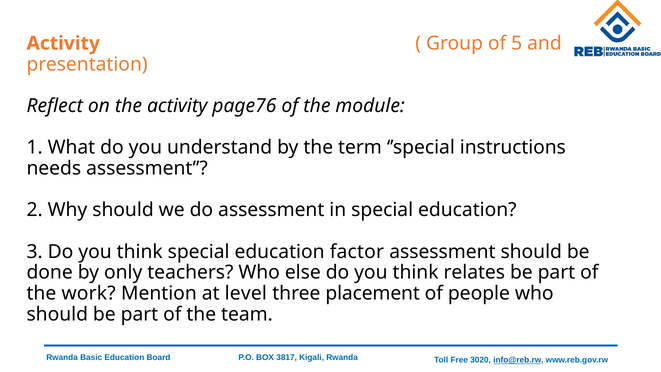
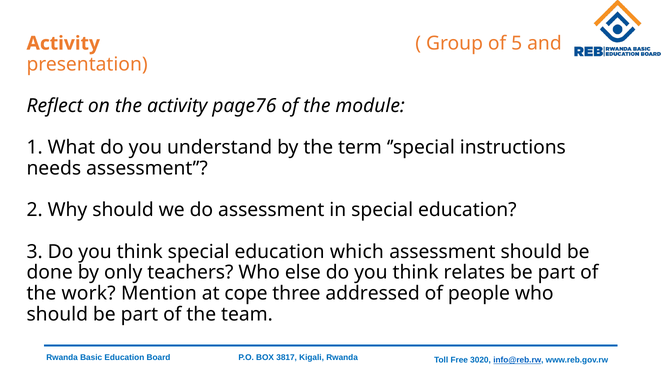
factor: factor -> which (357, 252)
level: level -> cope (246, 293)
placement: placement -> addressed (373, 293)
